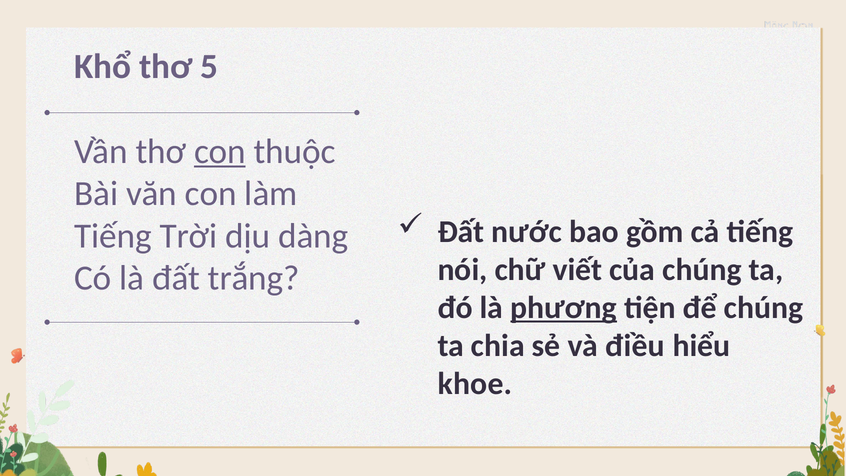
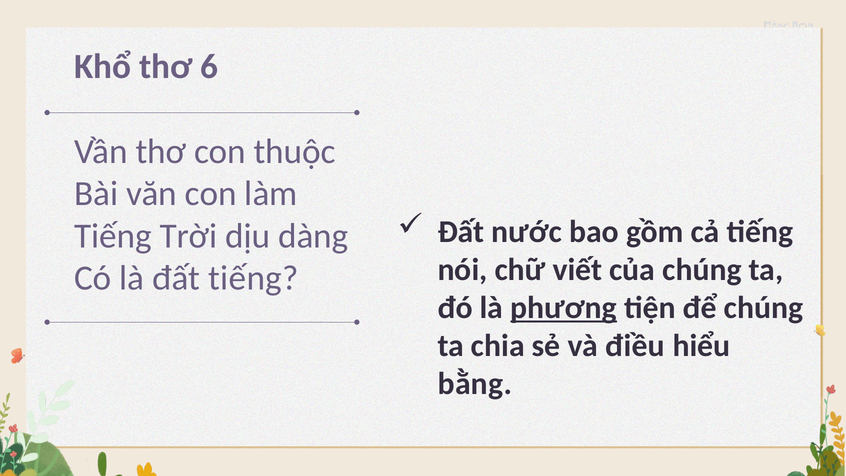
5: 5 -> 6 (209, 67)
con underline: present -> none (220, 151)
đất trắng: trắng -> tiếng (253, 278)
khoe: khoe -> bằng (475, 384)
